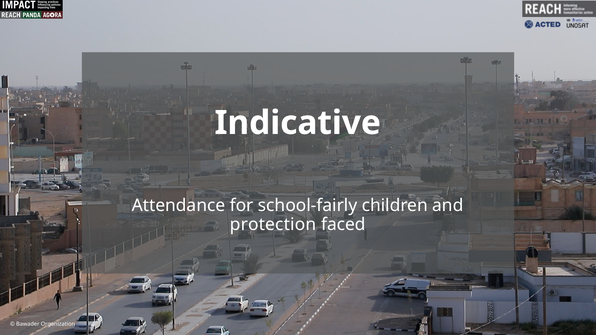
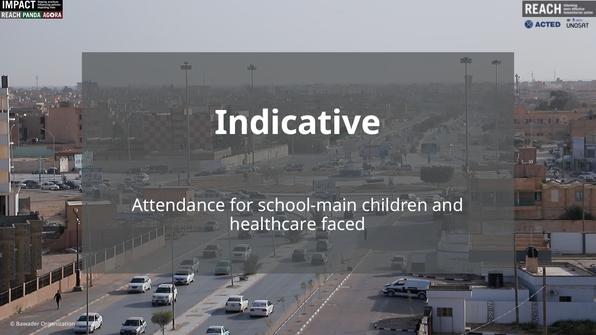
school-fairly: school-fairly -> school-main (308, 206)
protection: protection -> healthcare (273, 224)
